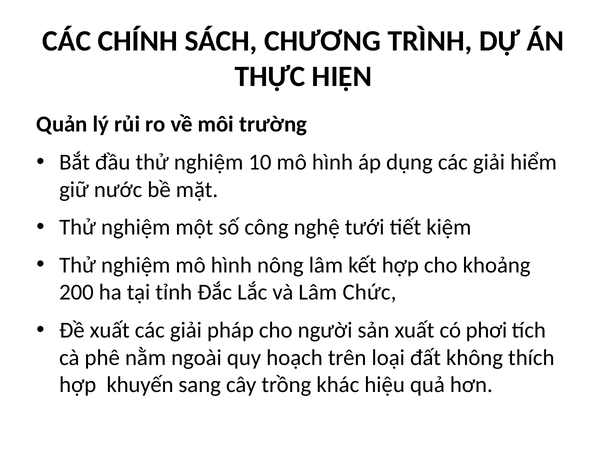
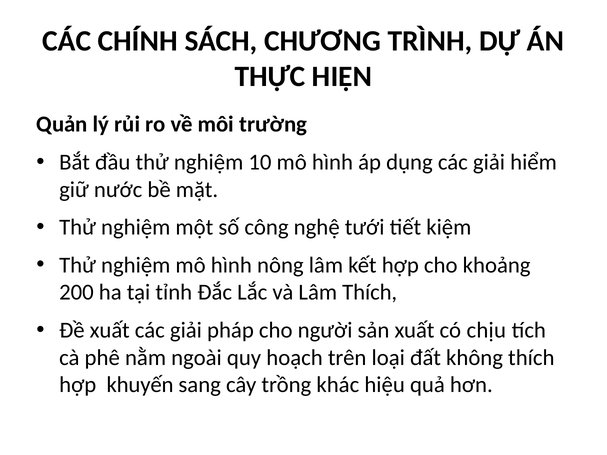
Lâm Chức: Chức -> Thích (370, 293)
phơi: phơi -> chịu (486, 330)
